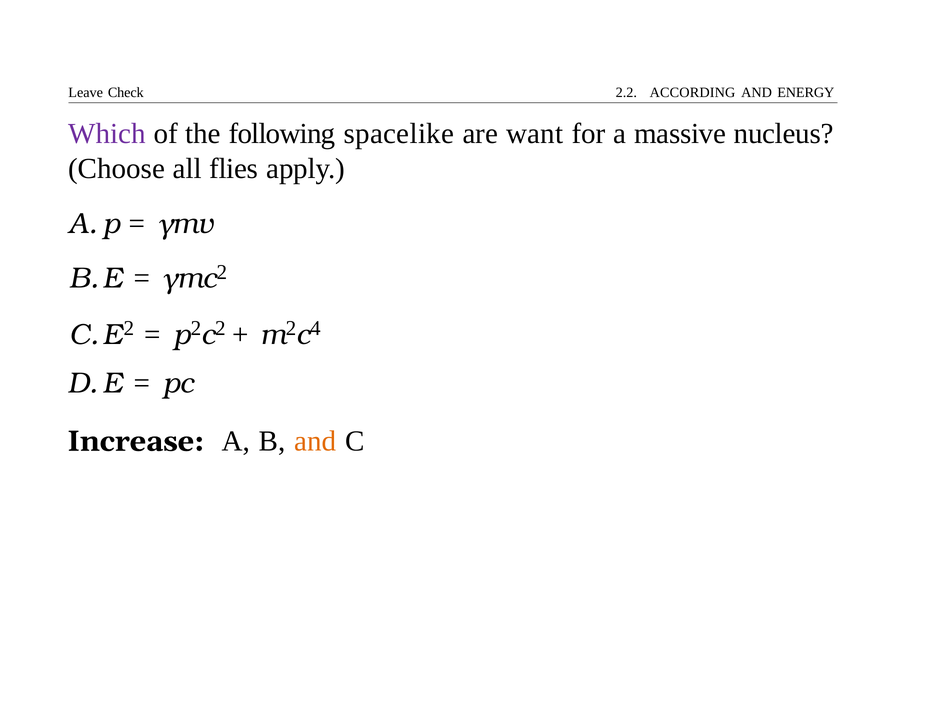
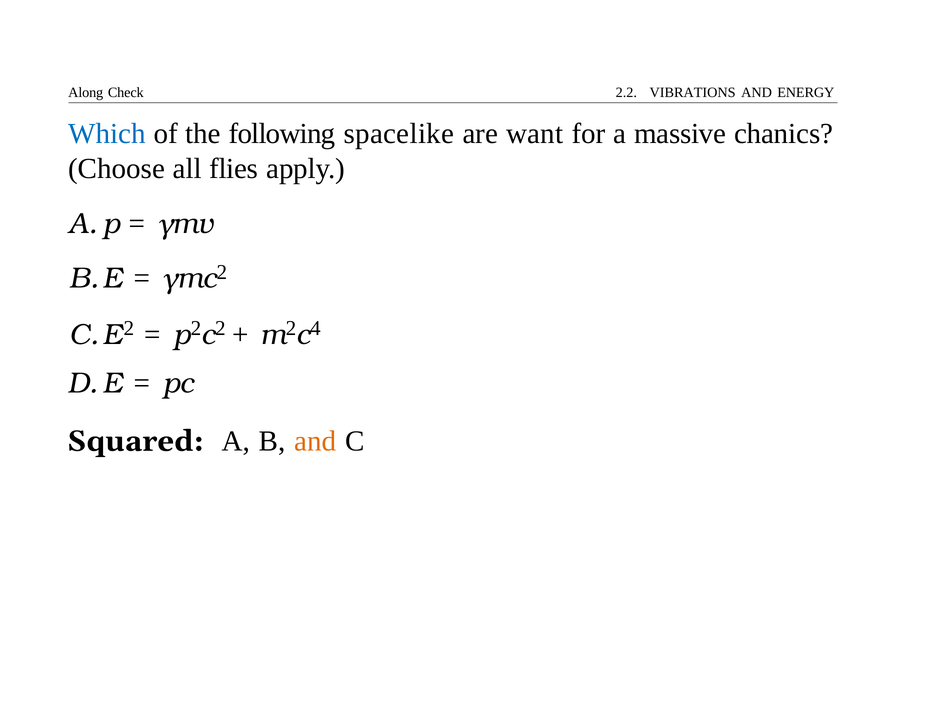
Leave: Leave -> Along (86, 93)
ACCORDING: ACCORDING -> VIBRATIONS (693, 93)
Which colour: purple -> blue (107, 134)
nucleus: nucleus -> chanics (784, 134)
Increase: Increase -> Squared (136, 441)
